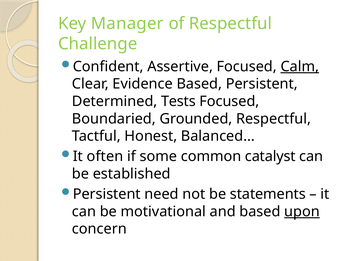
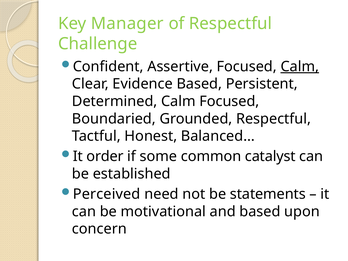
Determined Tests: Tests -> Calm (178, 101)
often: often -> order (105, 156)
Persistent: Persistent -> Perceived (107, 194)
upon underline: present -> none (302, 212)
